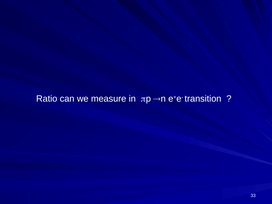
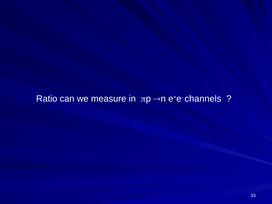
transition: transition -> channels (203, 99)
